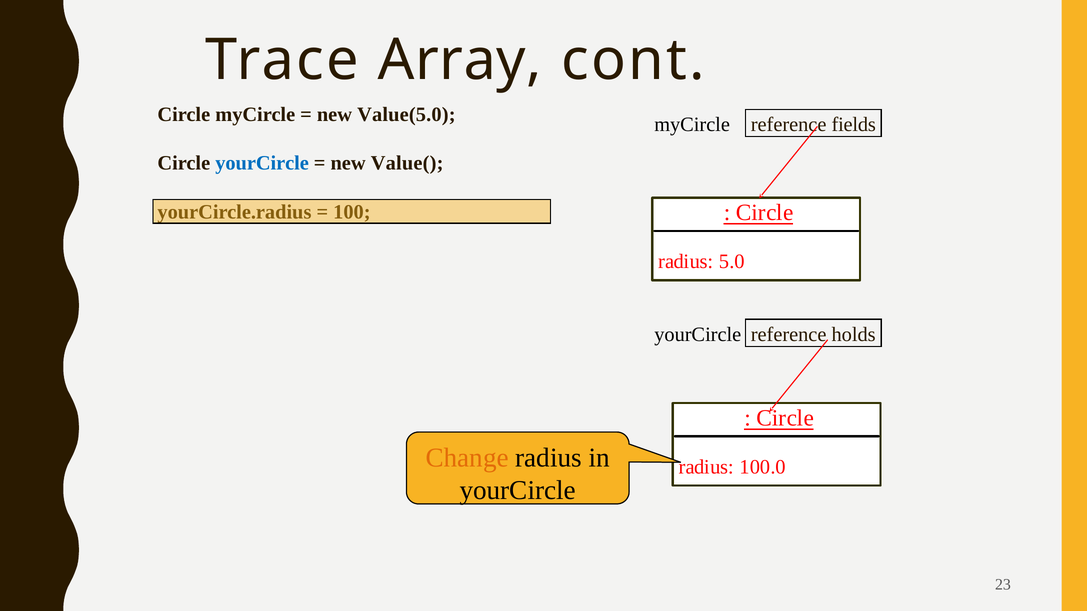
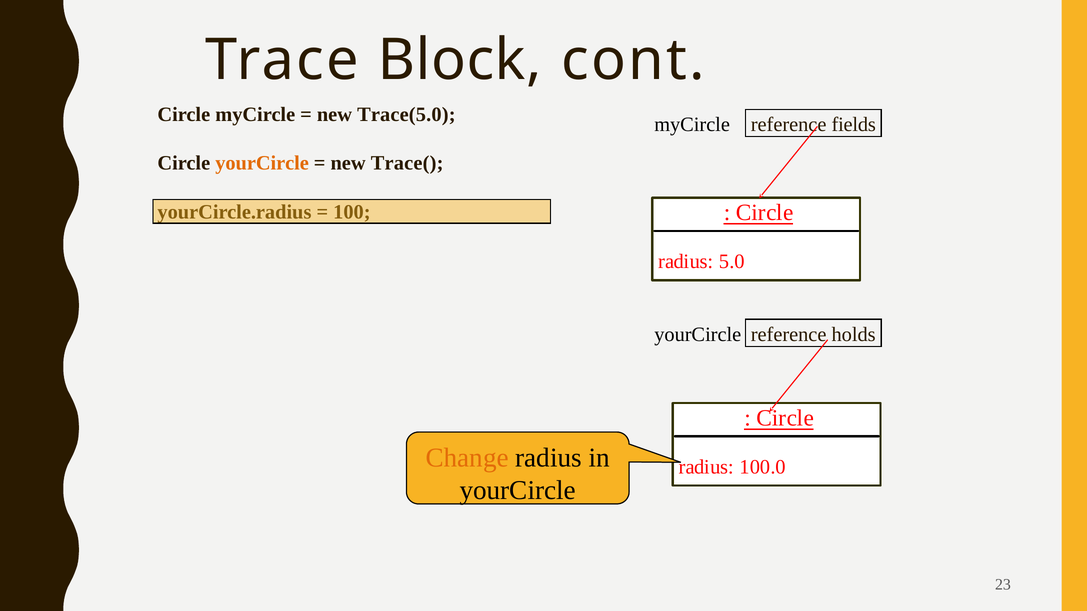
Array: Array -> Block (460, 60)
Value(5.0: Value(5.0 -> Trace(5.0 (406, 114)
yourCircle colour: blue -> orange (262, 163)
Value(: Value( -> Trace( (407, 163)
